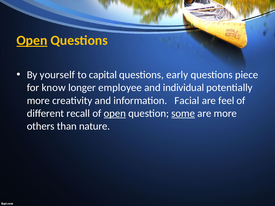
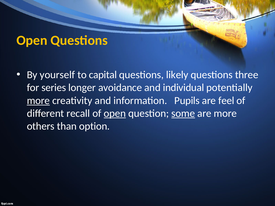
Open underline: present -> none (32, 40)
early: early -> likely (177, 75)
piece: piece -> three (247, 75)
know: know -> series (54, 88)
employee: employee -> avoidance (120, 88)
more underline: none -> present (38, 101)
Facial: Facial -> Pupils (187, 101)
nature: nature -> option (95, 126)
